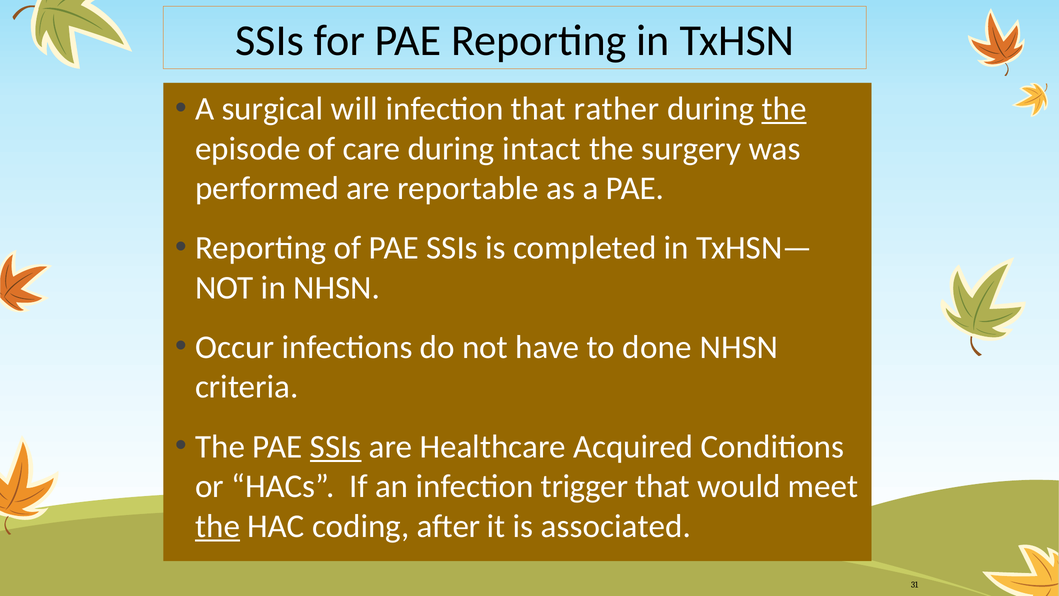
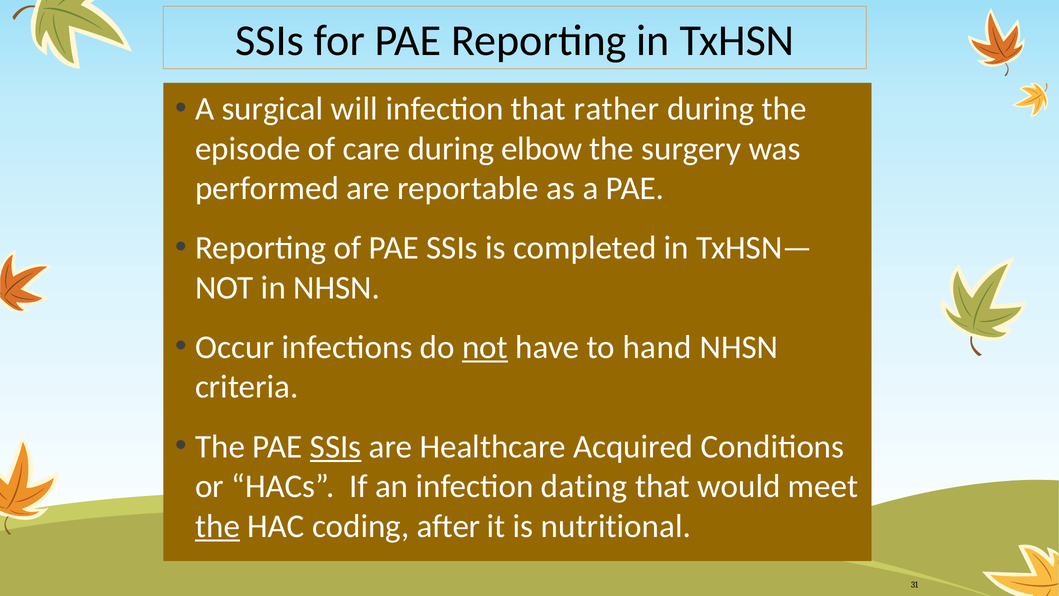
the underline: present -> none (784, 109)
intact: intact -> elbow (542, 149)
not underline: none -> present (485, 347)
done: done -> hand (657, 347)
trigger: trigger -> dating (584, 486)
associated: associated -> nutritional (616, 526)
